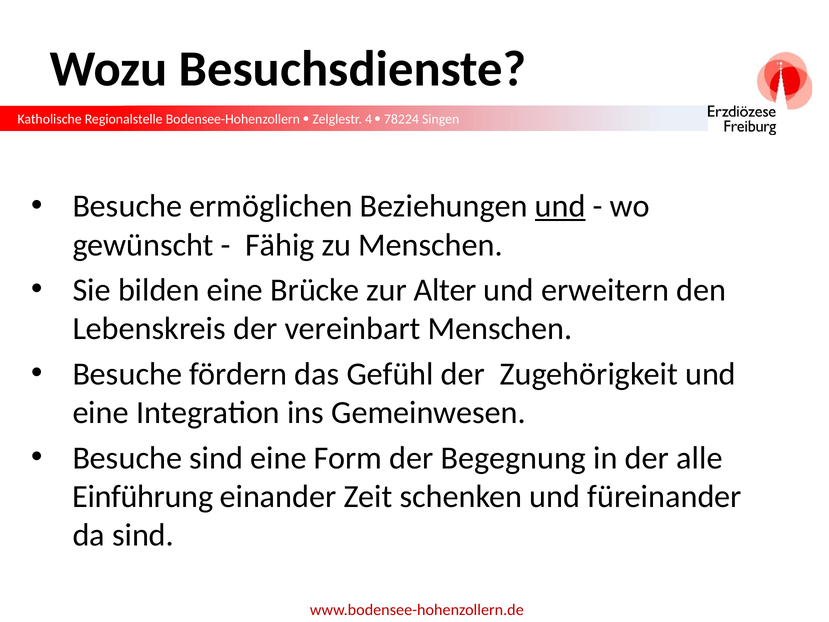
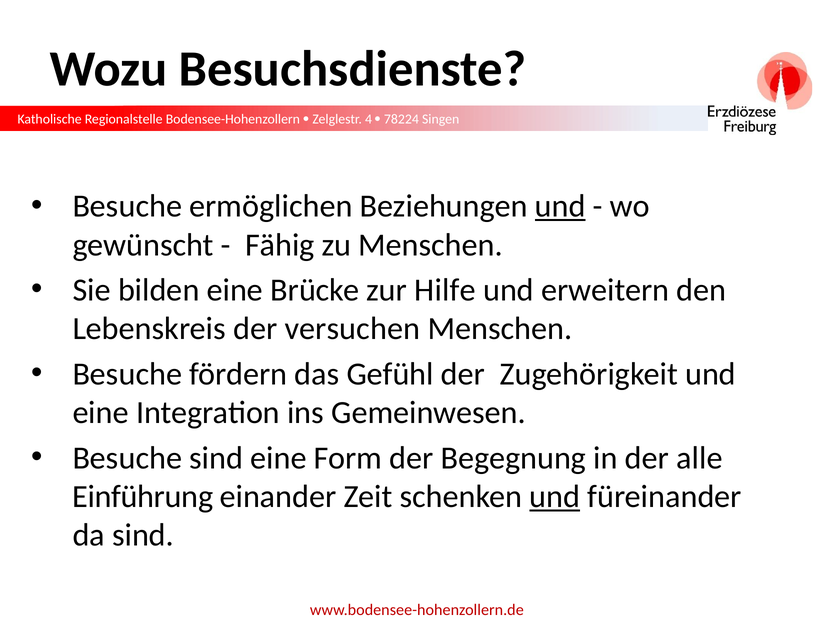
Alter: Alter -> Hilfe (445, 290)
vereinbart: vereinbart -> versuchen (352, 329)
und underline: none -> present (555, 496)
